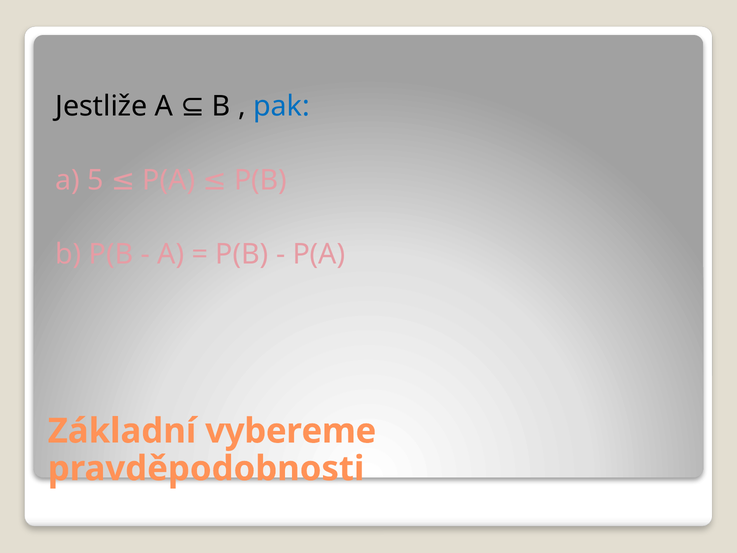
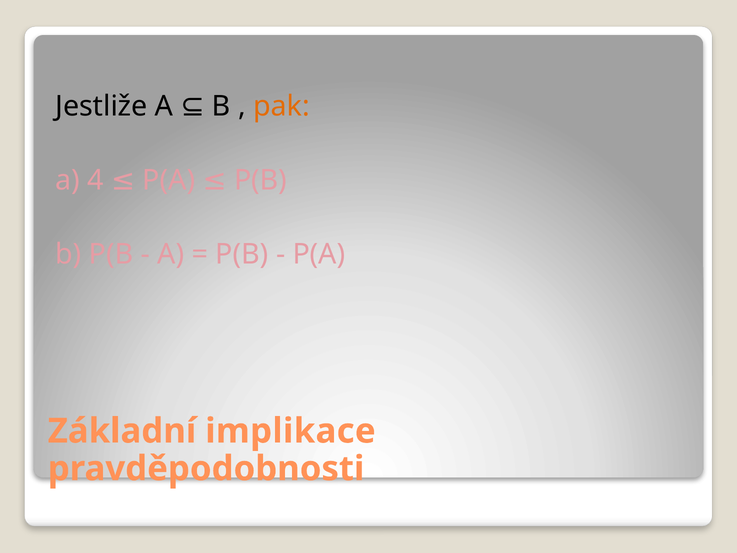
pak colour: blue -> orange (281, 106)
5: 5 -> 4 (95, 180)
vybereme: vybereme -> implikace (290, 431)
